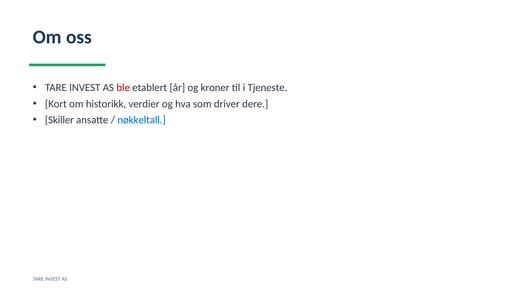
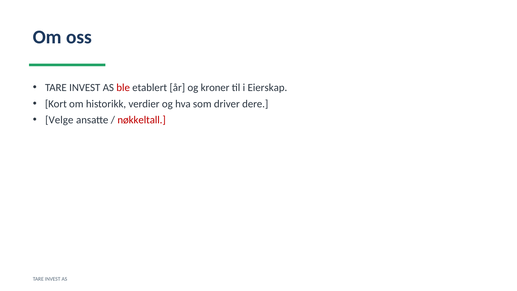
Tjeneste: Tjeneste -> Eierskap (267, 88)
Skiller: Skiller -> Velge (59, 120)
nøkkeltall colour: blue -> red (142, 120)
